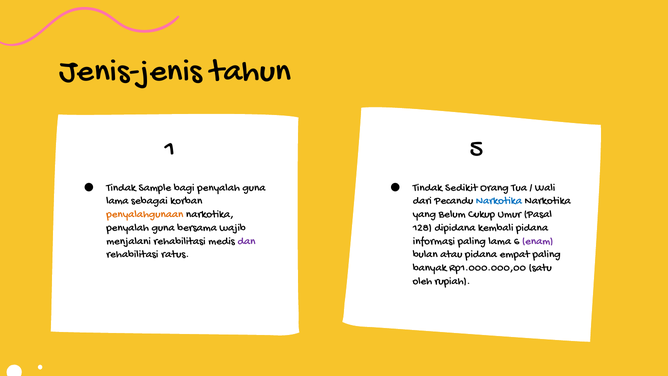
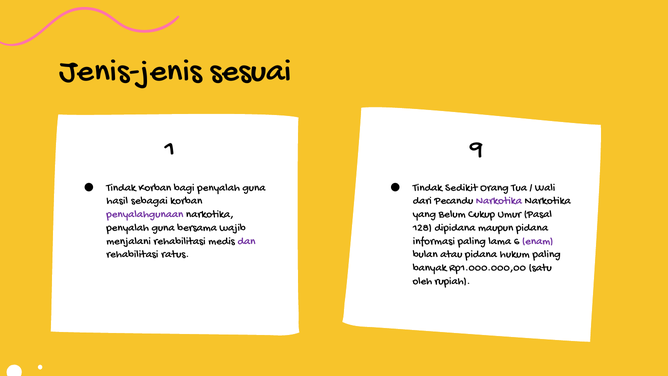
tahun: tahun -> sesuai (251, 68)
5: 5 -> 9 (477, 147)
Tindak Sample: Sample -> Korban (155, 187)
lama: lama -> hasil (117, 200)
Narkotika colour: blue -> purple (499, 200)
penyalahgunaan colour: orange -> purple (145, 214)
kembali: kembali -> maupun (496, 227)
empat: empat -> hukum (515, 254)
